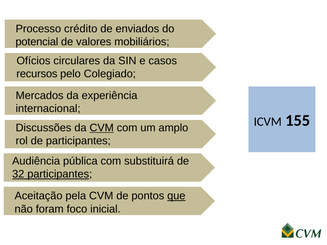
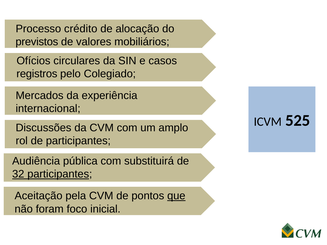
enviados: enviados -> alocação (137, 29)
potencial: potencial -> previstos (37, 42)
recursos: recursos -> registros (37, 74)
155: 155 -> 525 (298, 121)
CVM underline: present -> none (102, 128)
